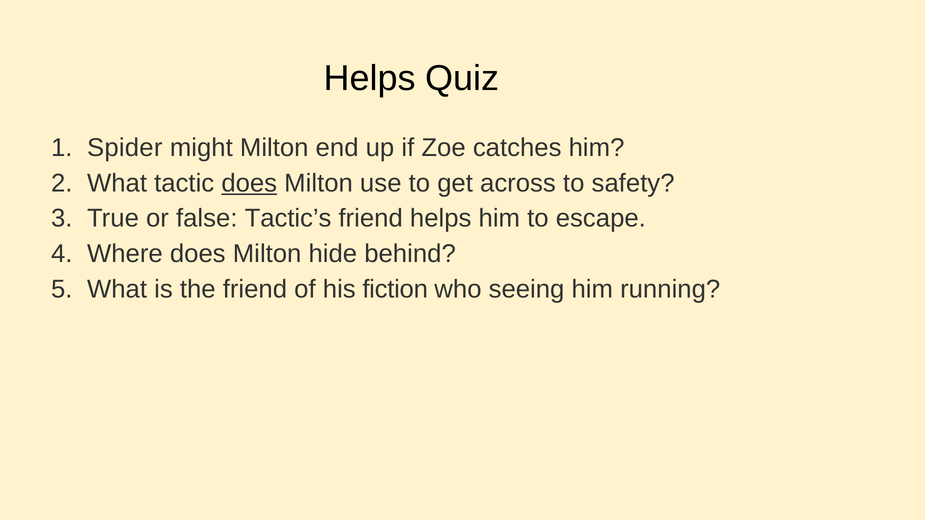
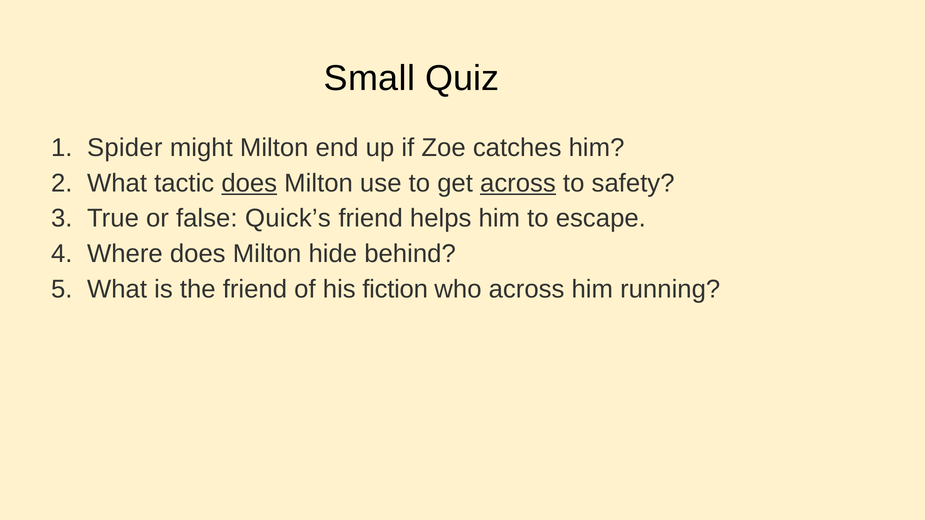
Helps: Helps -> Small (369, 78)
across underline: none -> present (518, 183)
Tactic’s: Tactic’s -> Quick’s (288, 219)
who seeing: seeing -> across (527, 290)
